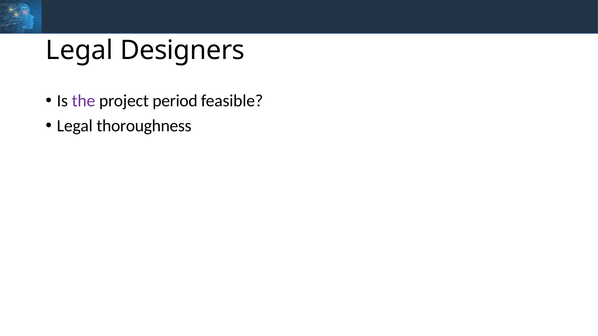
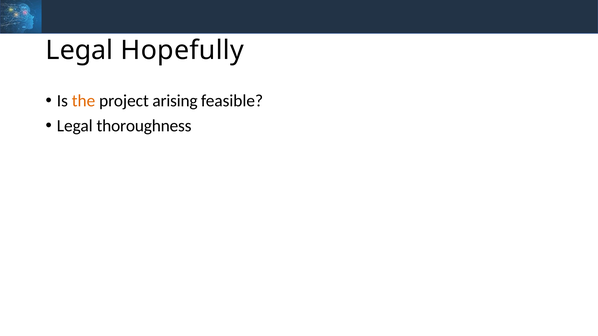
Designers: Designers -> Hopefully (182, 50)
the colour: purple -> orange (83, 101)
period: period -> arising (175, 101)
